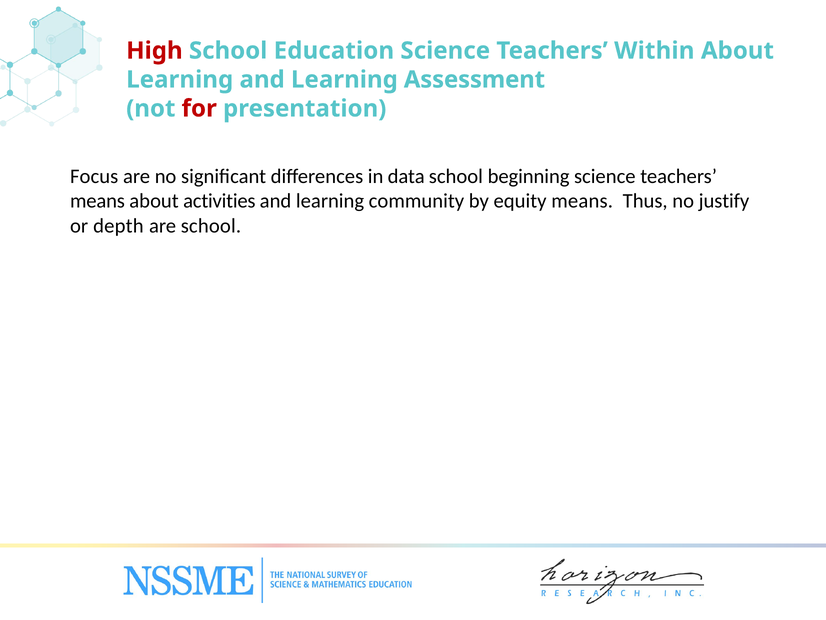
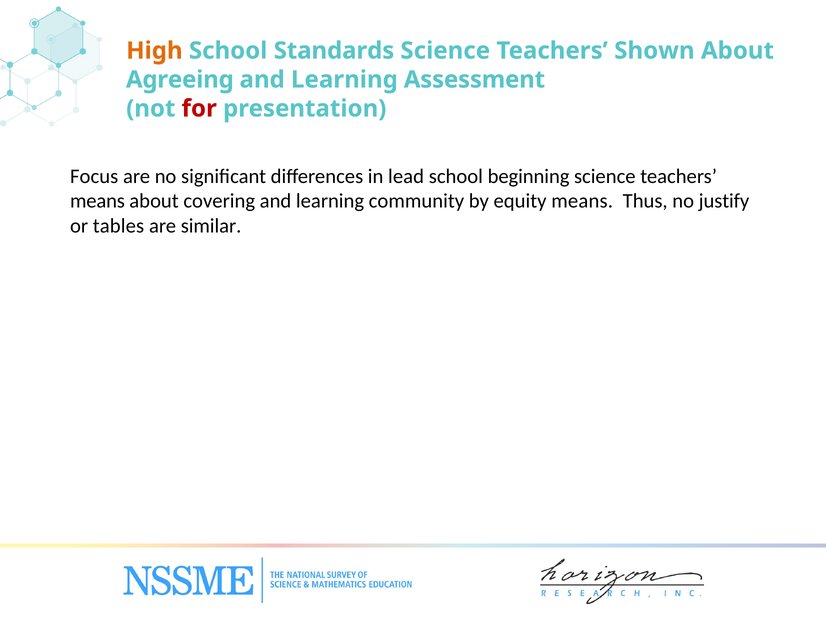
High colour: red -> orange (154, 51)
Education: Education -> Standards (334, 51)
Within: Within -> Shown (654, 51)
Learning: Learning -> Agreeing (180, 80)
data: data -> lead (406, 176)
activities: activities -> covering (219, 201)
depth: depth -> tables (118, 226)
are school: school -> similar (211, 226)
